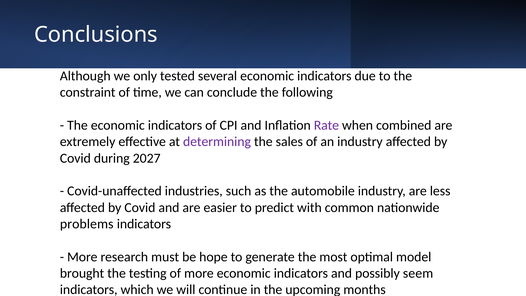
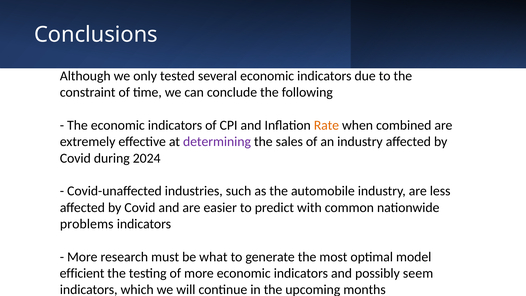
Rate colour: purple -> orange (326, 125)
2027: 2027 -> 2024 (147, 158)
hope: hope -> what (213, 257)
brought: brought -> efficient (82, 273)
